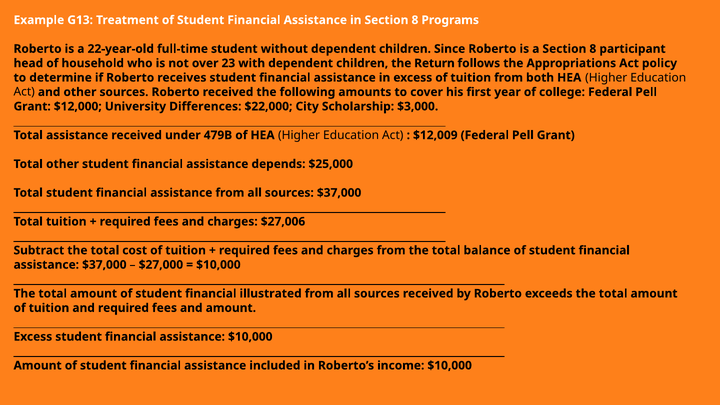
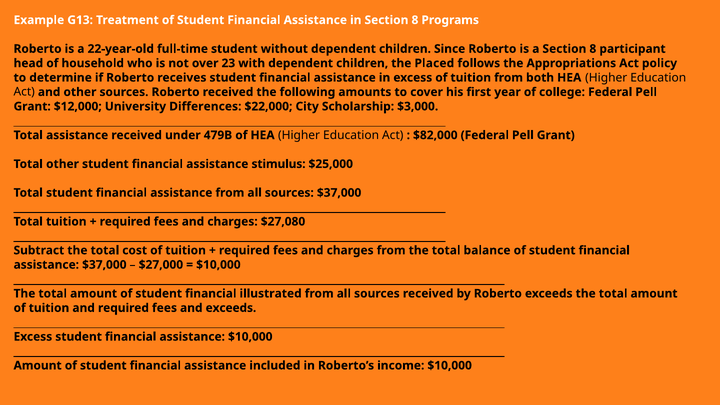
Return: Return -> Placed (434, 63)
$12,009: $12,009 -> $82,000 (435, 135)
depends: depends -> stimulus (279, 164)
$27,006: $27,006 -> $27,080 (283, 222)
and amount: amount -> exceeds (231, 308)
